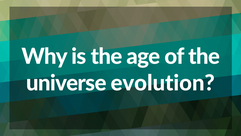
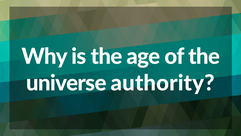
evolution: evolution -> authority (163, 83)
